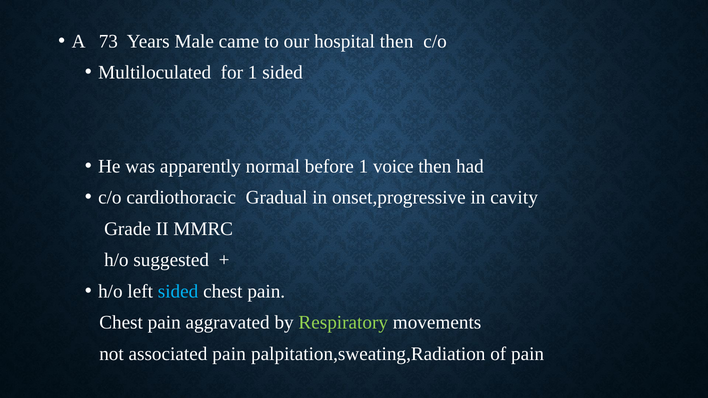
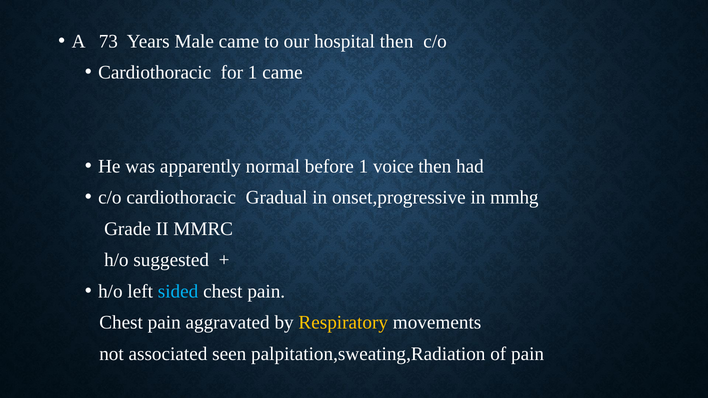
Multiloculated: Multiloculated -> Cardiothoracic (155, 73)
1 sided: sided -> came (282, 73)
cavity: cavity -> mmhg (514, 198)
Respiratory colour: light green -> yellow (343, 323)
associated pain: pain -> seen (229, 354)
